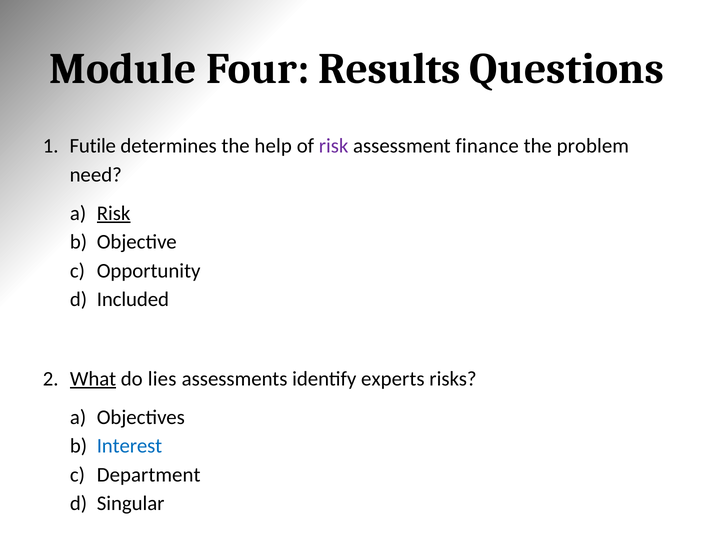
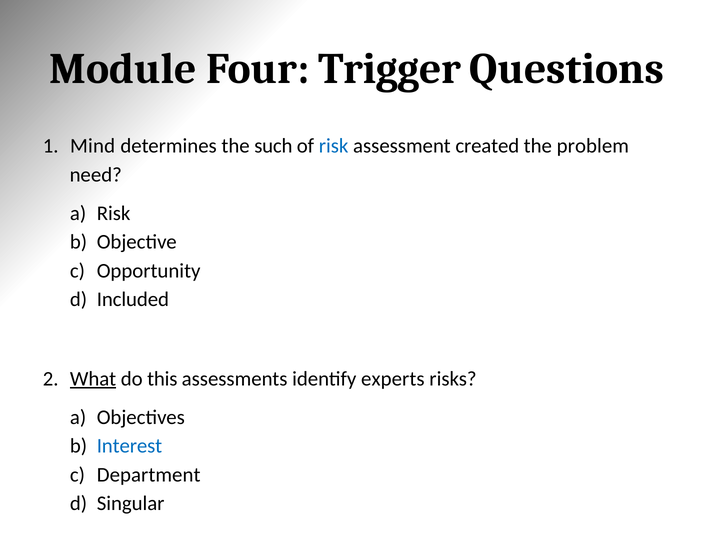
Results: Results -> Trigger (390, 69)
Futile: Futile -> Mind (93, 146)
help: help -> such (273, 146)
risk colour: purple -> blue (334, 146)
finance: finance -> created (487, 146)
Risk underline: present -> none (114, 214)
lies: lies -> this (162, 379)
